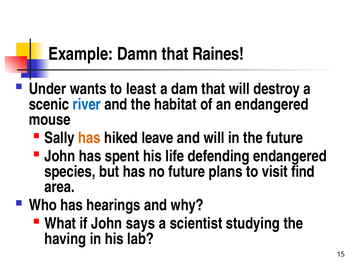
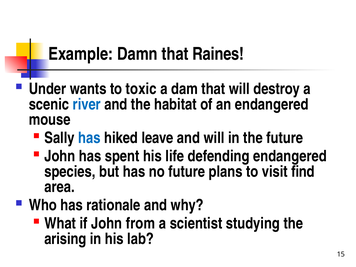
least: least -> toxic (141, 89)
has colour: orange -> blue (89, 138)
hearings: hearings -> rationale (113, 205)
says: says -> from (140, 223)
having: having -> arising (65, 239)
